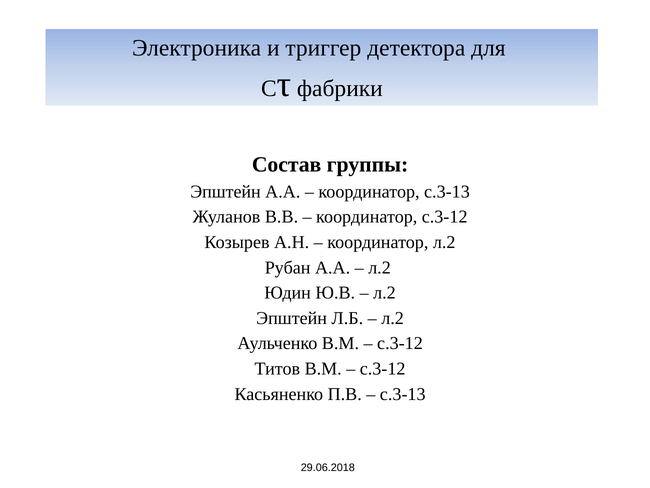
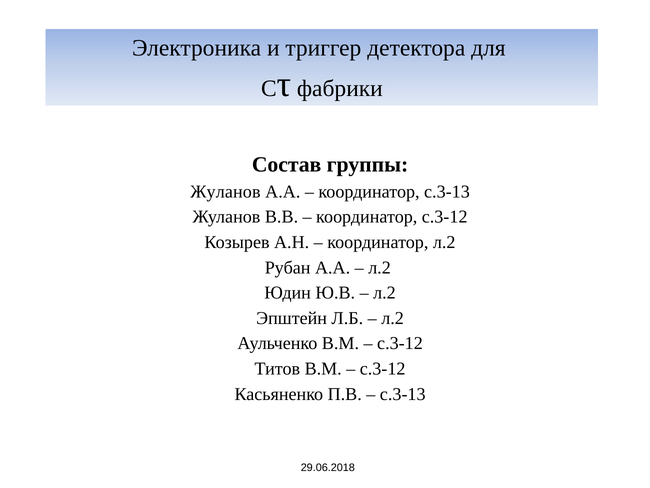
Эпштейн: Эпштейн -> Жуланов (225, 191)
